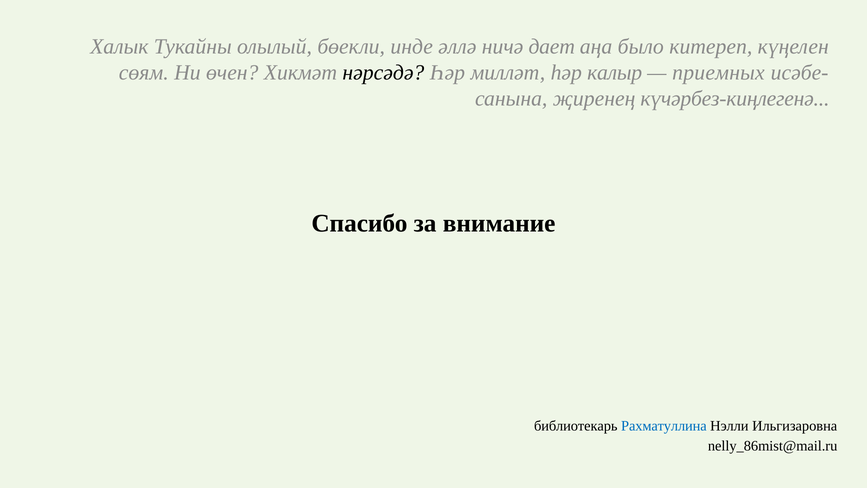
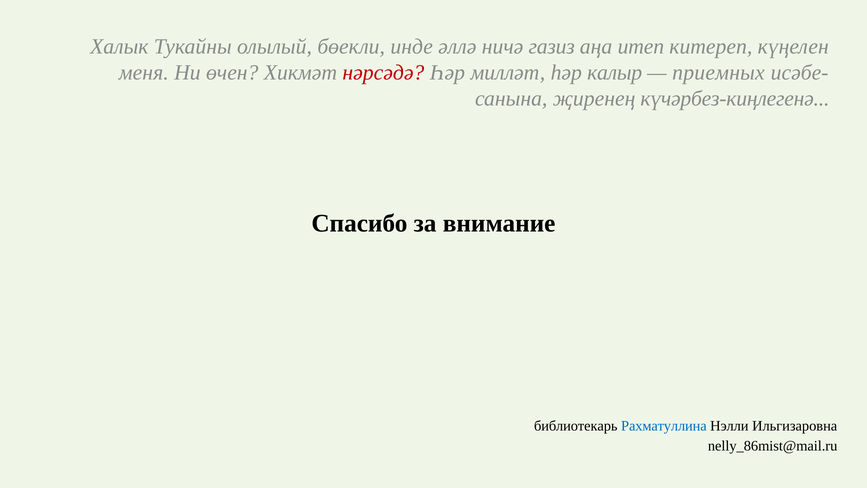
дает: дает -> газиз (552, 47)
было: было -> итеп (641, 47)
сөям: сөям -> меня (144, 73)
нәрсәдә colour: black -> red (383, 73)
